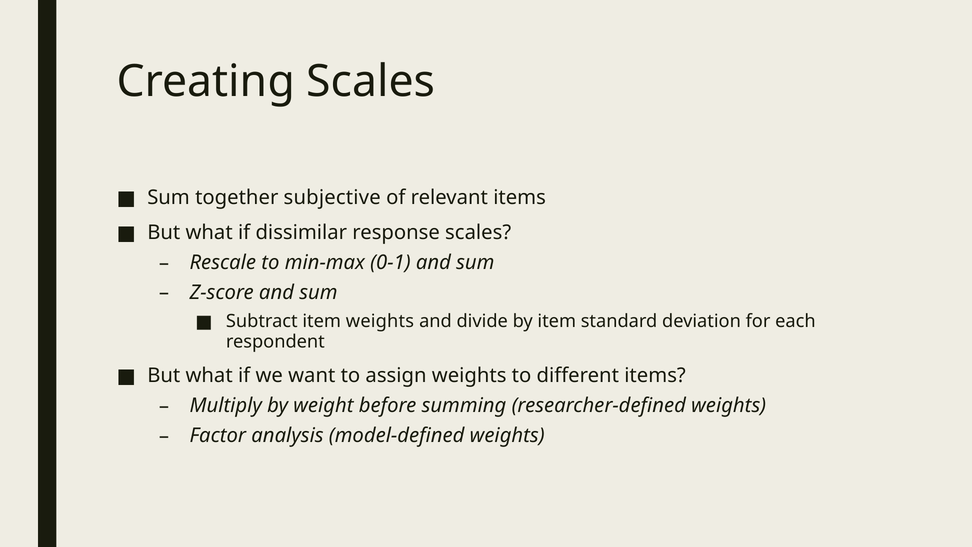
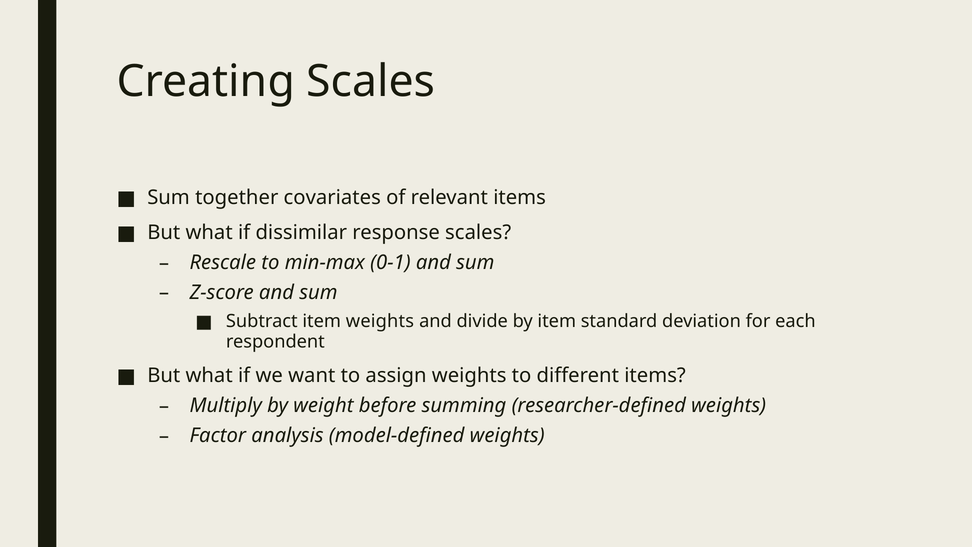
subjective: subjective -> covariates (332, 197)
